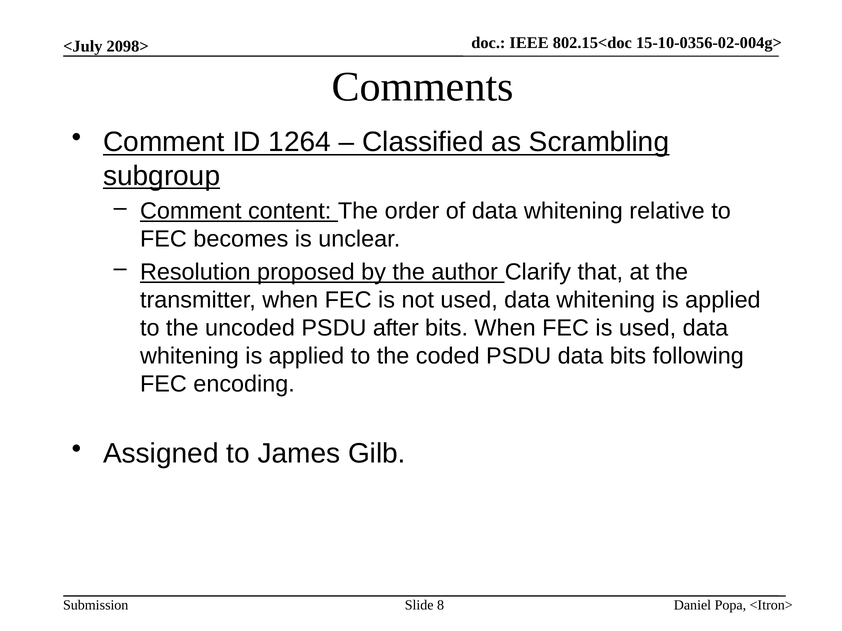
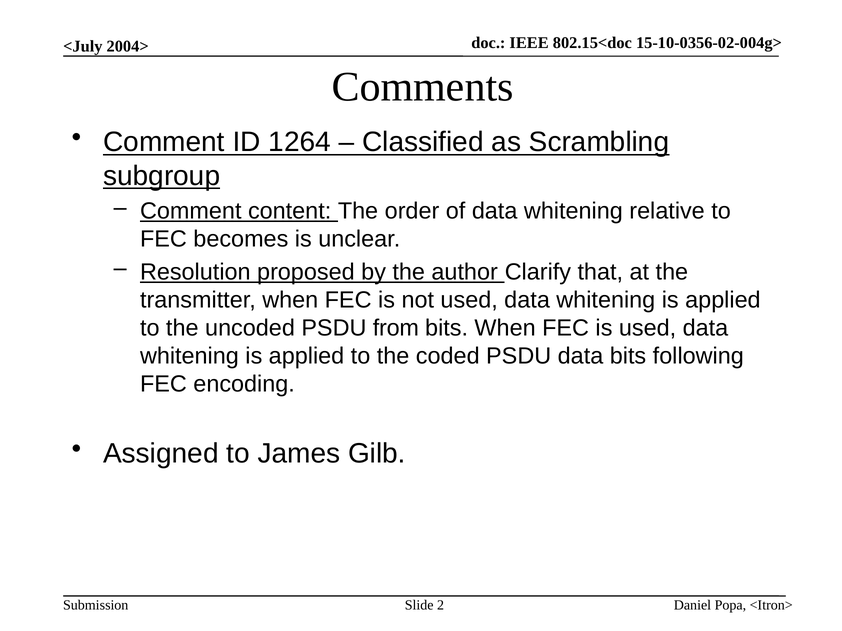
2098>: 2098> -> 2004> (128, 46)
after: after -> from (396, 328)
8: 8 -> 2 (441, 606)
